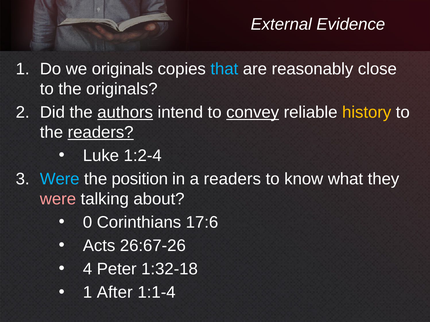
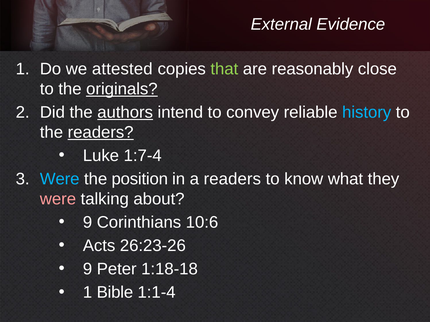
we originals: originals -> attested (122, 69)
that colour: light blue -> light green (224, 69)
originals underline: none -> present (122, 89)
convey underline: present -> none (253, 113)
history colour: yellow -> light blue (367, 113)
1:2-4: 1:2-4 -> 1:7-4 (143, 156)
0: 0 -> 9 (88, 223)
17:6: 17:6 -> 10:6 (202, 223)
26:67-26: 26:67-26 -> 26:23-26 (153, 246)
4: 4 -> 9 (88, 269)
1:32-18: 1:32-18 -> 1:18-18 (170, 269)
After: After -> Bible (115, 293)
